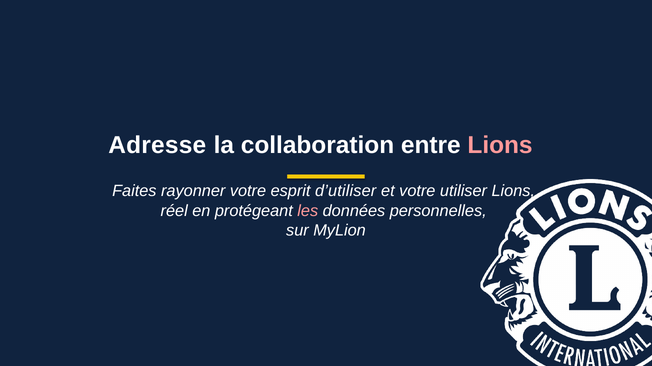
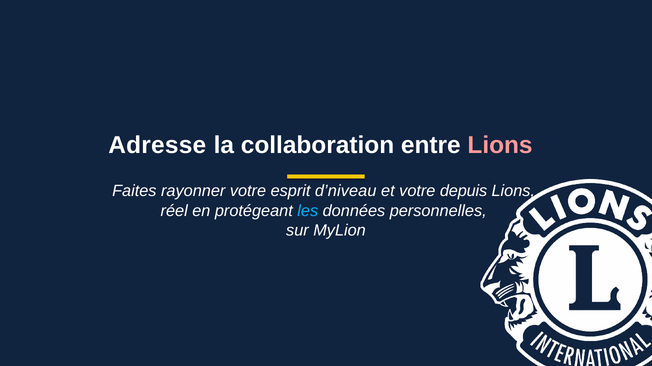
d’utiliser: d’utiliser -> d’niveau (346, 192)
utiliser: utiliser -> depuis (464, 192)
les colour: pink -> light blue (308, 211)
